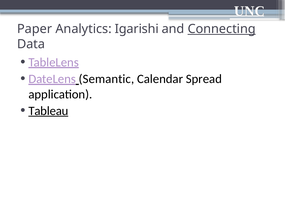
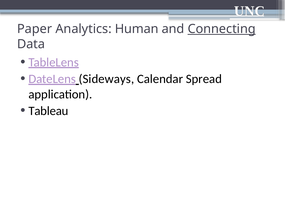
Igarishi: Igarishi -> Human (137, 29)
Semantic: Semantic -> Sideways (106, 79)
Tableau underline: present -> none (48, 111)
